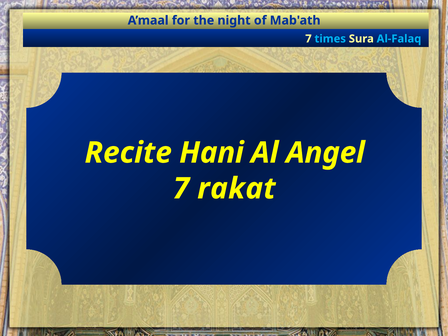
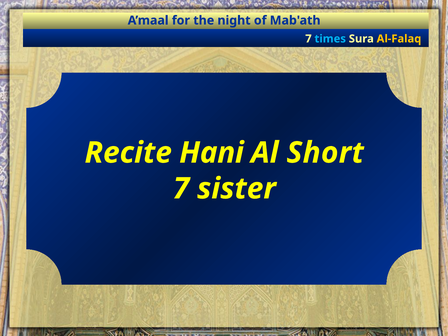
Al-Falaq colour: light blue -> yellow (399, 39)
Angel: Angel -> Short (325, 153)
rakat: rakat -> sister (237, 189)
